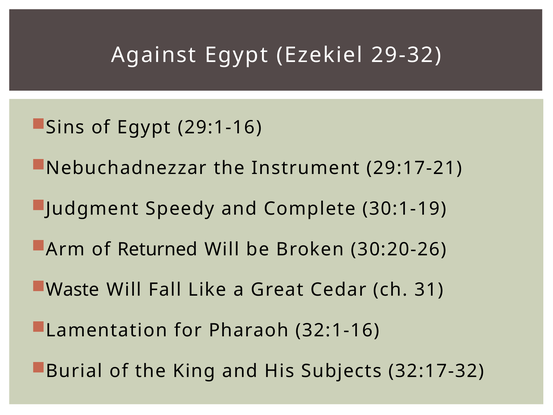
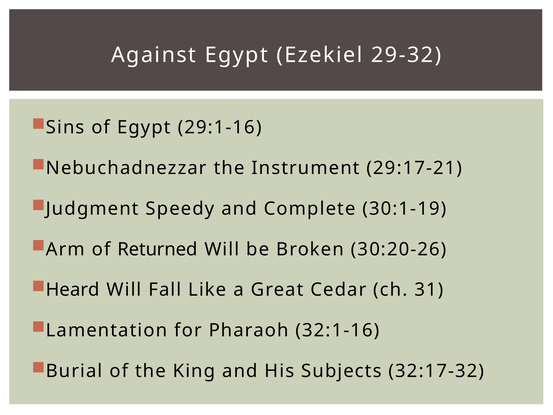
Waste: Waste -> Heard (73, 290)
